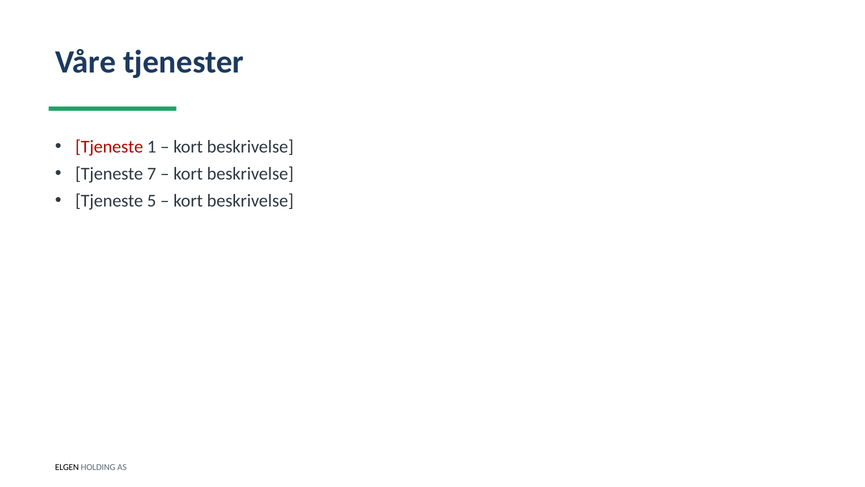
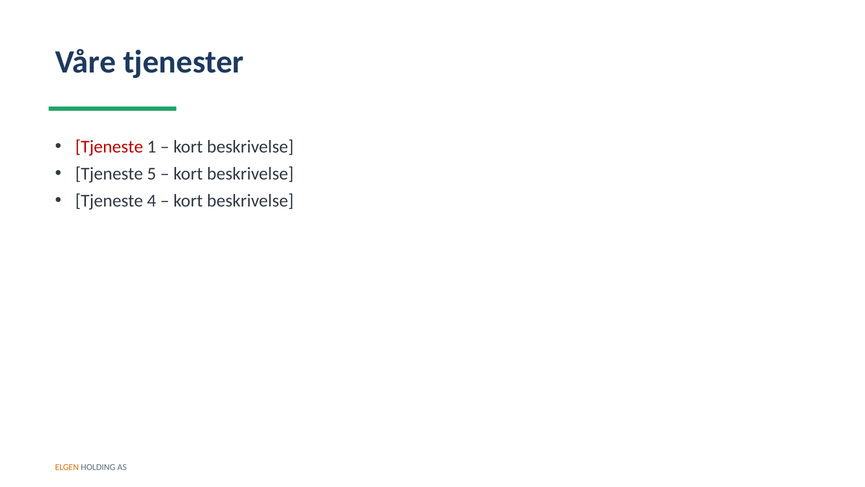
7: 7 -> 5 (152, 174)
5: 5 -> 4 (152, 201)
ELGEN colour: black -> orange (67, 467)
